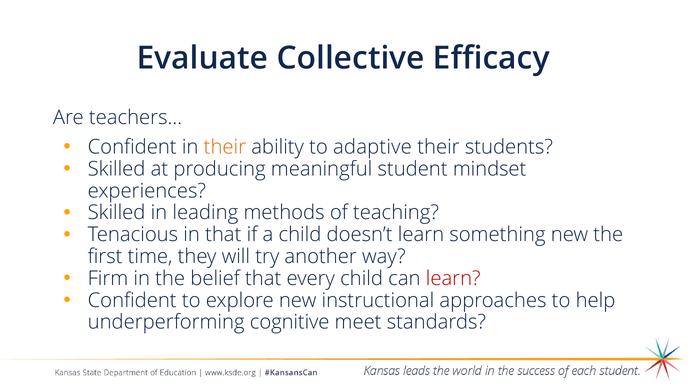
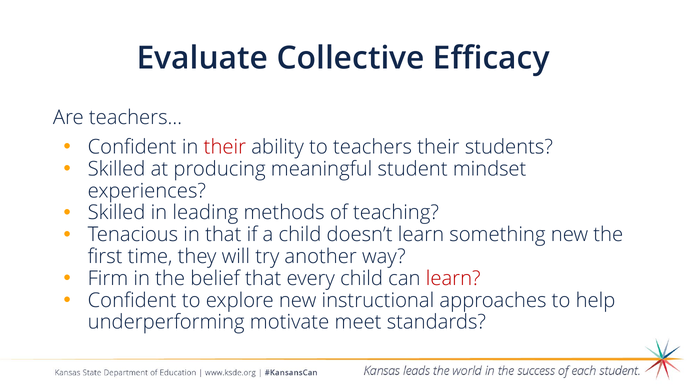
their colour: orange -> red (225, 147)
adaptive: adaptive -> teachers (373, 147)
cognitive: cognitive -> motivate (290, 322)
